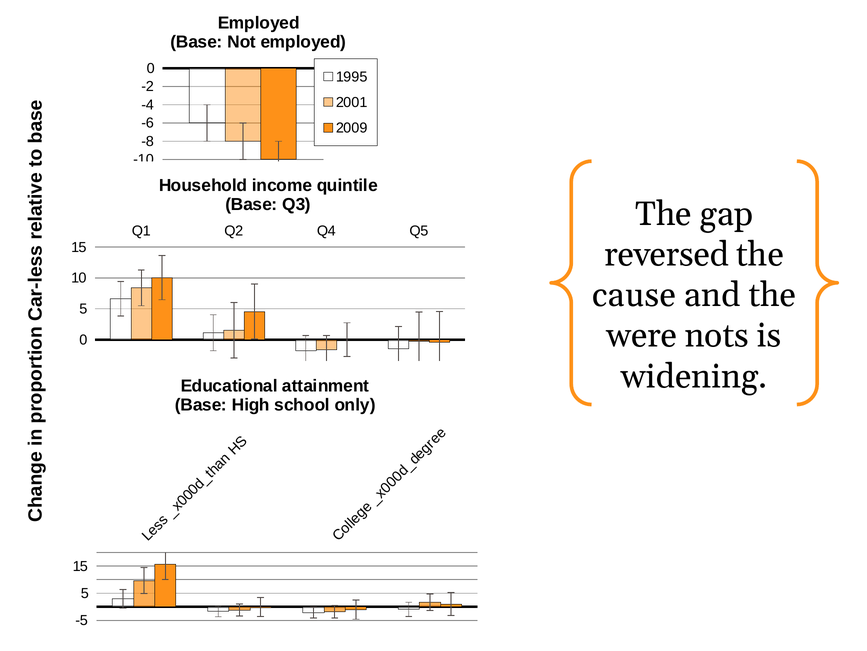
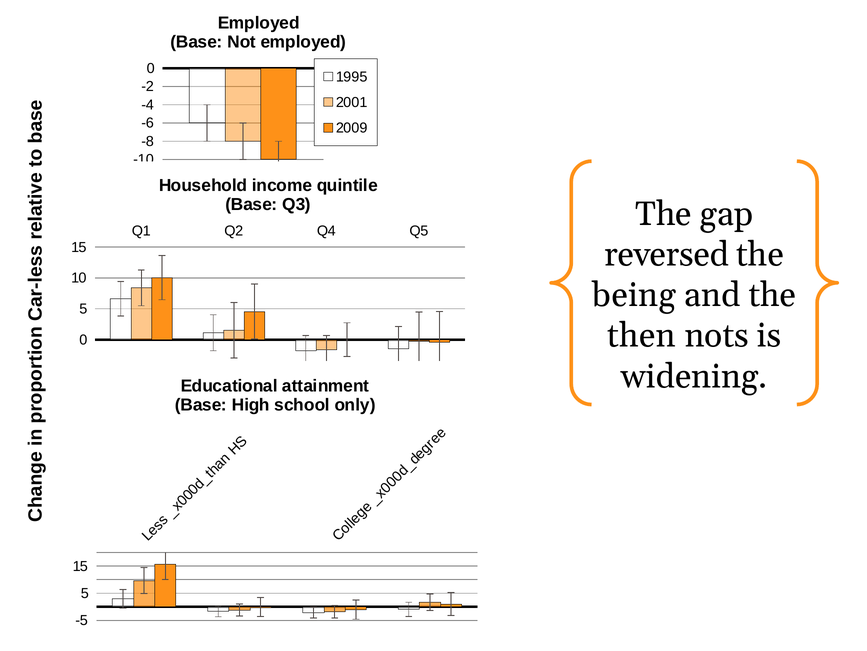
cause: cause -> being (634, 295)
were: were -> then (642, 335)
